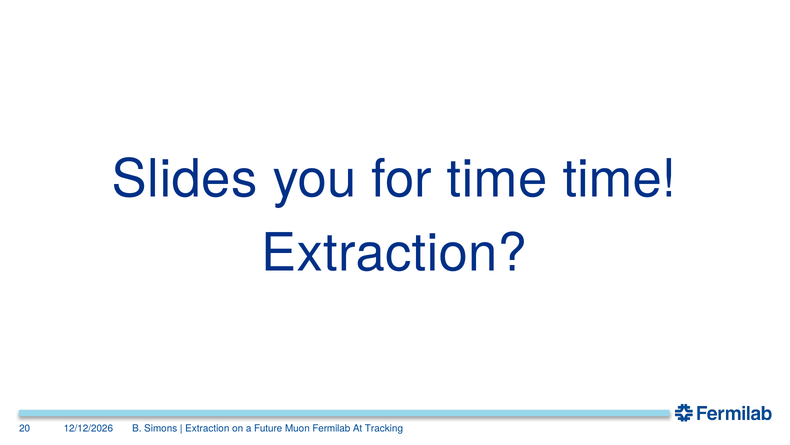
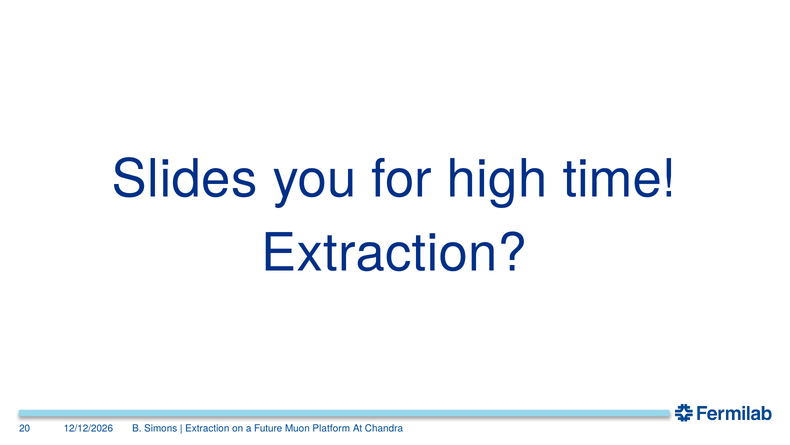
for time: time -> high (497, 179)
Fermilab: Fermilab -> Platform (331, 428)
Tracking: Tracking -> Chandra (384, 428)
